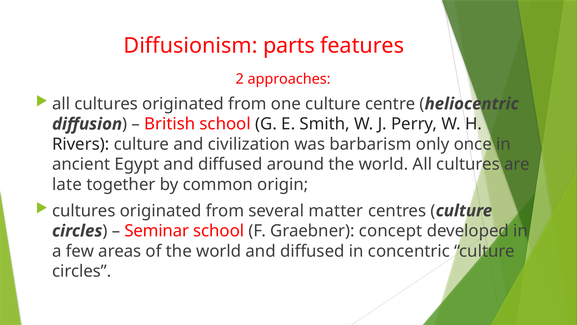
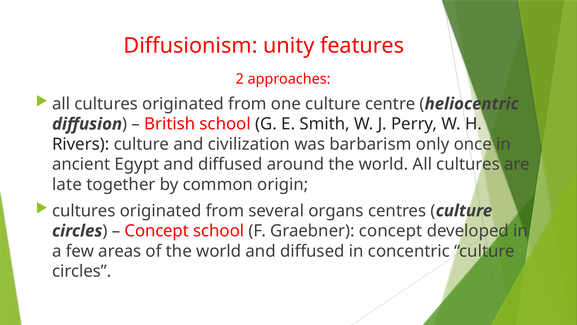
parts: parts -> unity (289, 46)
matter: matter -> organs (336, 211)
Seminar: Seminar -> Concept (157, 231)
